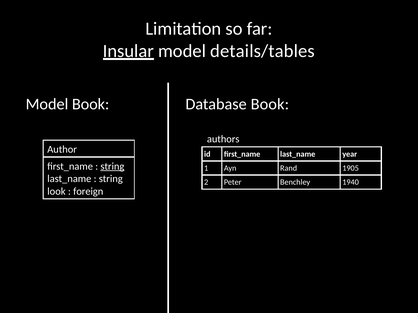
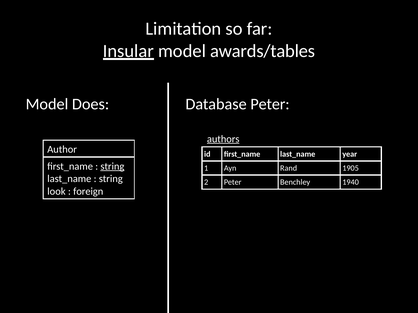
details/tables: details/tables -> awards/tables (263, 51)
Model Book: Book -> Does (91, 104)
Database Book: Book -> Peter (270, 104)
authors underline: none -> present (223, 139)
